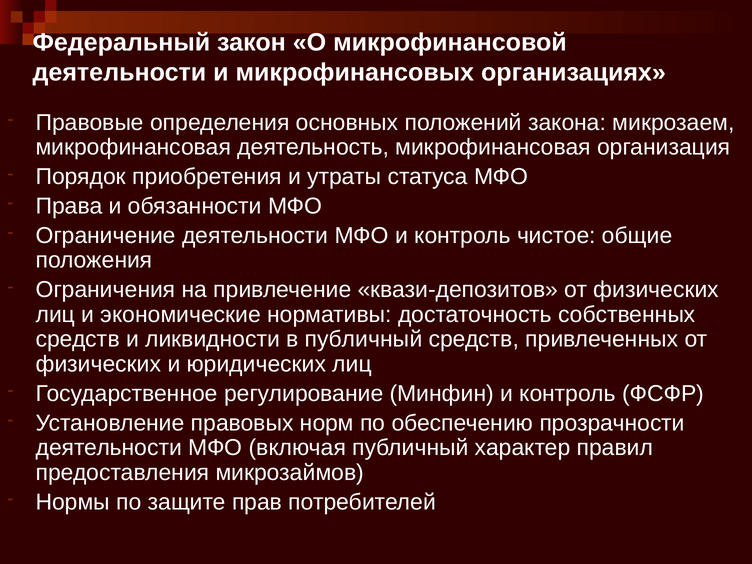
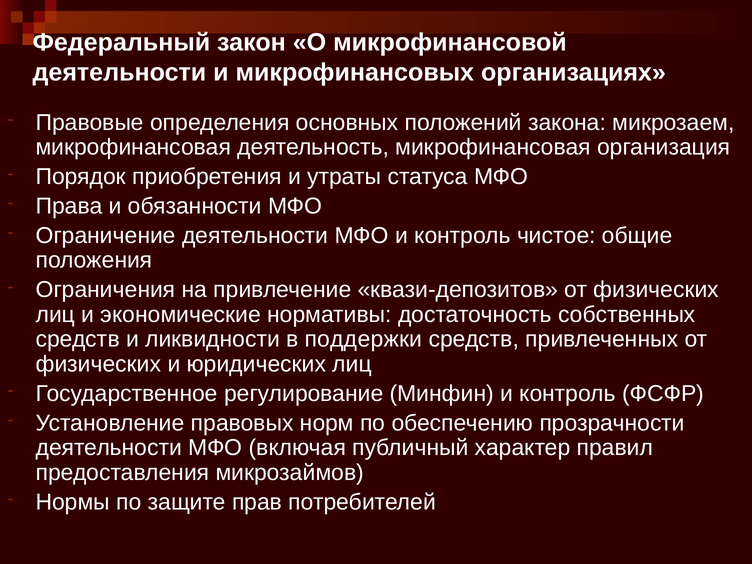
в публичный: публичный -> поддержки (363, 339)
